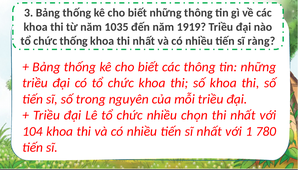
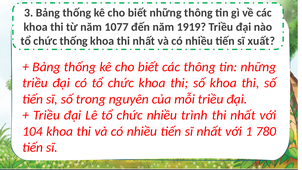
1035: 1035 -> 1077 (117, 27)
ràng: ràng -> xuất (261, 41)
chọn: chọn -> trình (194, 115)
